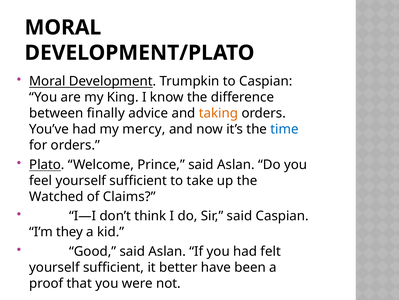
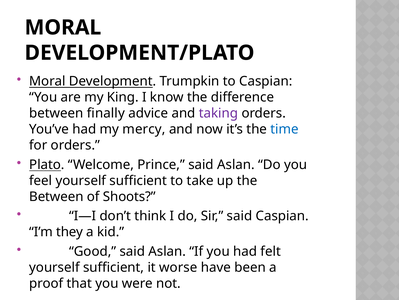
taking colour: orange -> purple (218, 113)
Watched: Watched -> Between (56, 196)
Claims: Claims -> Shoots (129, 196)
better: better -> worse (178, 267)
